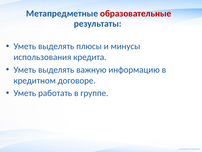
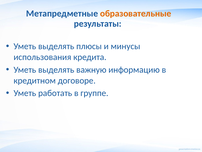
образовательные colour: red -> orange (136, 14)
